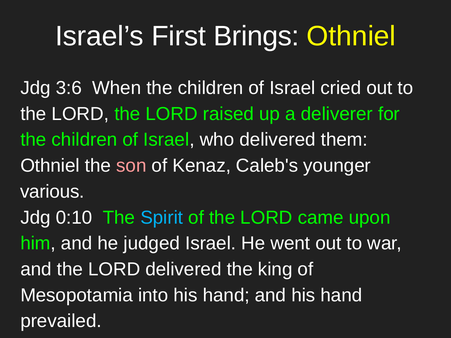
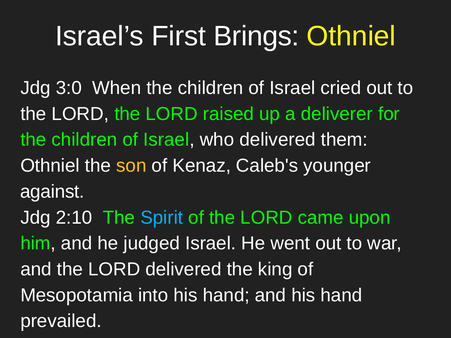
3:6: 3:6 -> 3:0 (69, 88)
son colour: pink -> yellow (131, 166)
various: various -> against (52, 192)
0:10: 0:10 -> 2:10 (74, 218)
